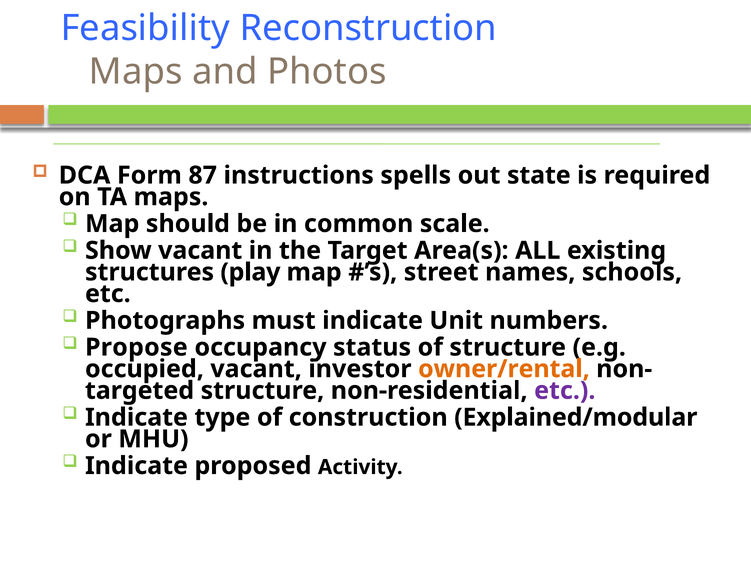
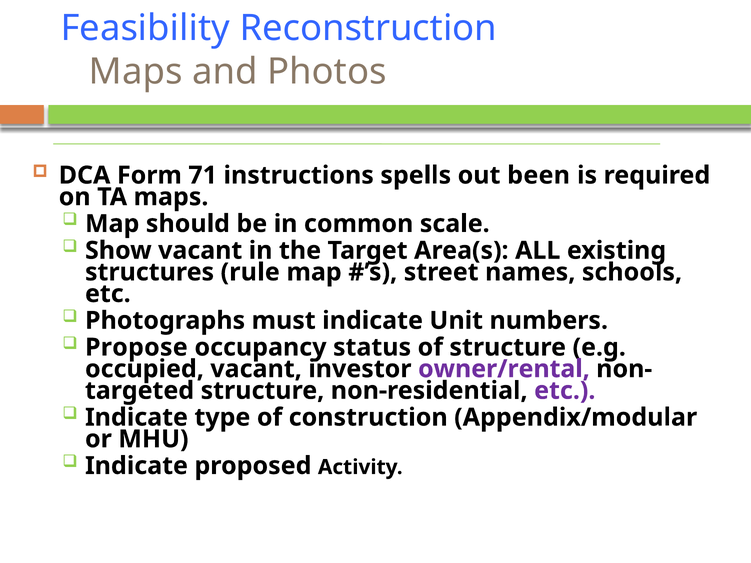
87: 87 -> 71 (203, 175)
state: state -> been (539, 175)
play: play -> rule (250, 272)
owner/rental colour: orange -> purple (504, 369)
Explained/modular: Explained/modular -> Appendix/modular (576, 418)
